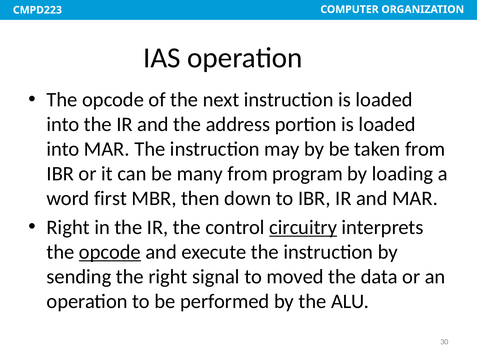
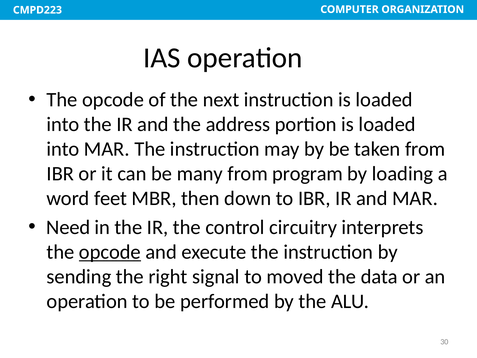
first: first -> feet (111, 198)
Right: Right -> Need (68, 227)
circuitry underline: present -> none (303, 227)
